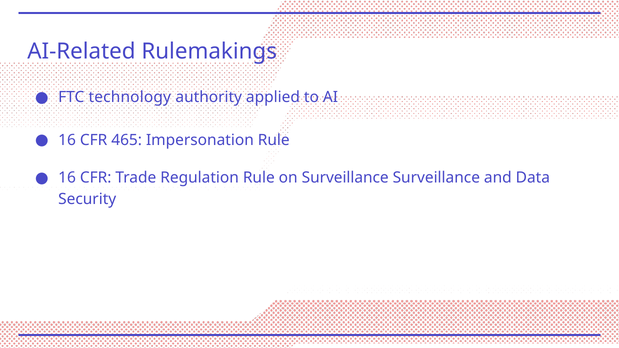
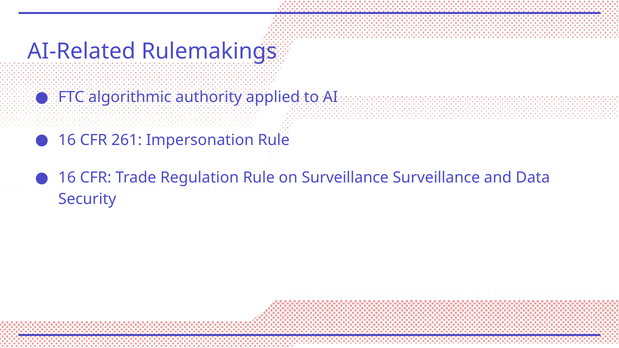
technology: technology -> algorithmic (130, 97)
465: 465 -> 261 (127, 140)
